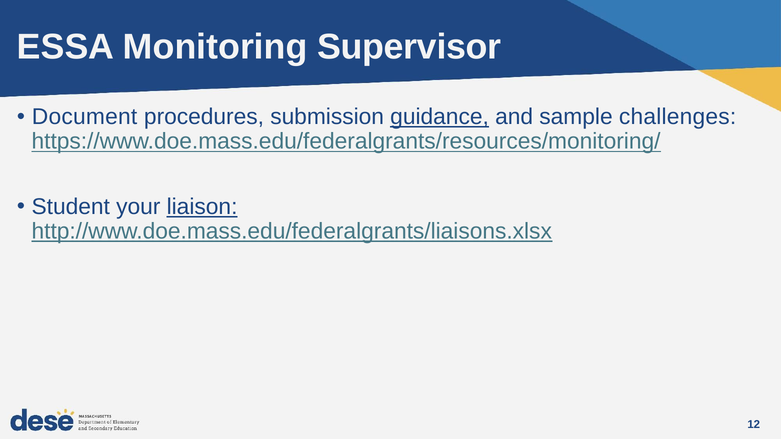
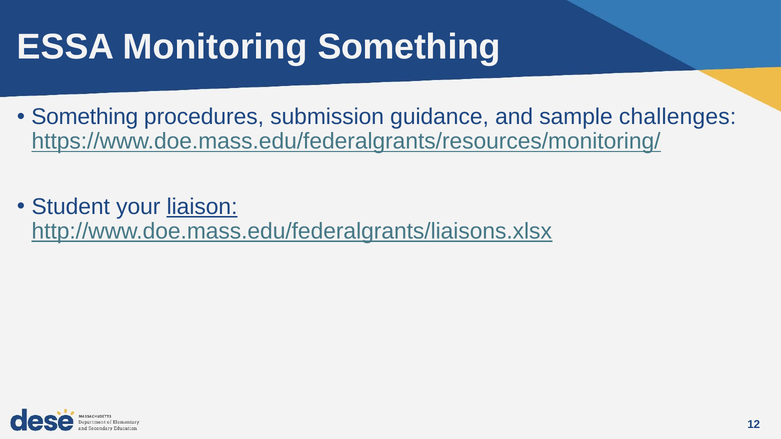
Monitoring Supervisor: Supervisor -> Something (409, 47)
Document: Document -> Something (85, 117)
guidance underline: present -> none (440, 117)
